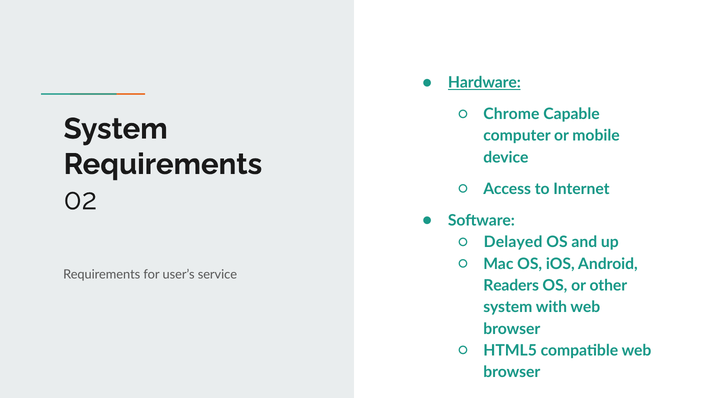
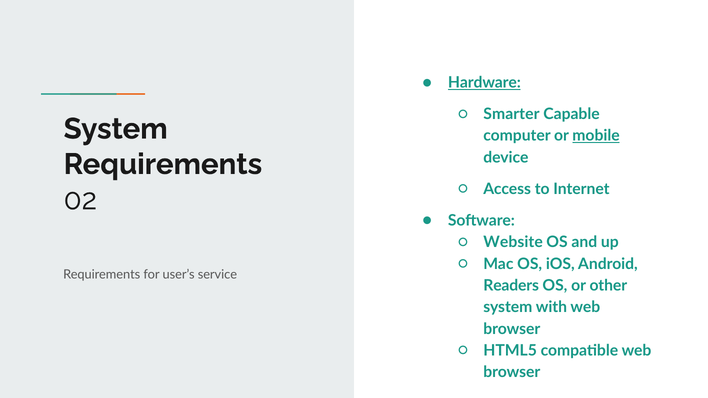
Chrome: Chrome -> Smarter (511, 114)
mobile underline: none -> present (596, 136)
Delayed: Delayed -> Website (513, 242)
